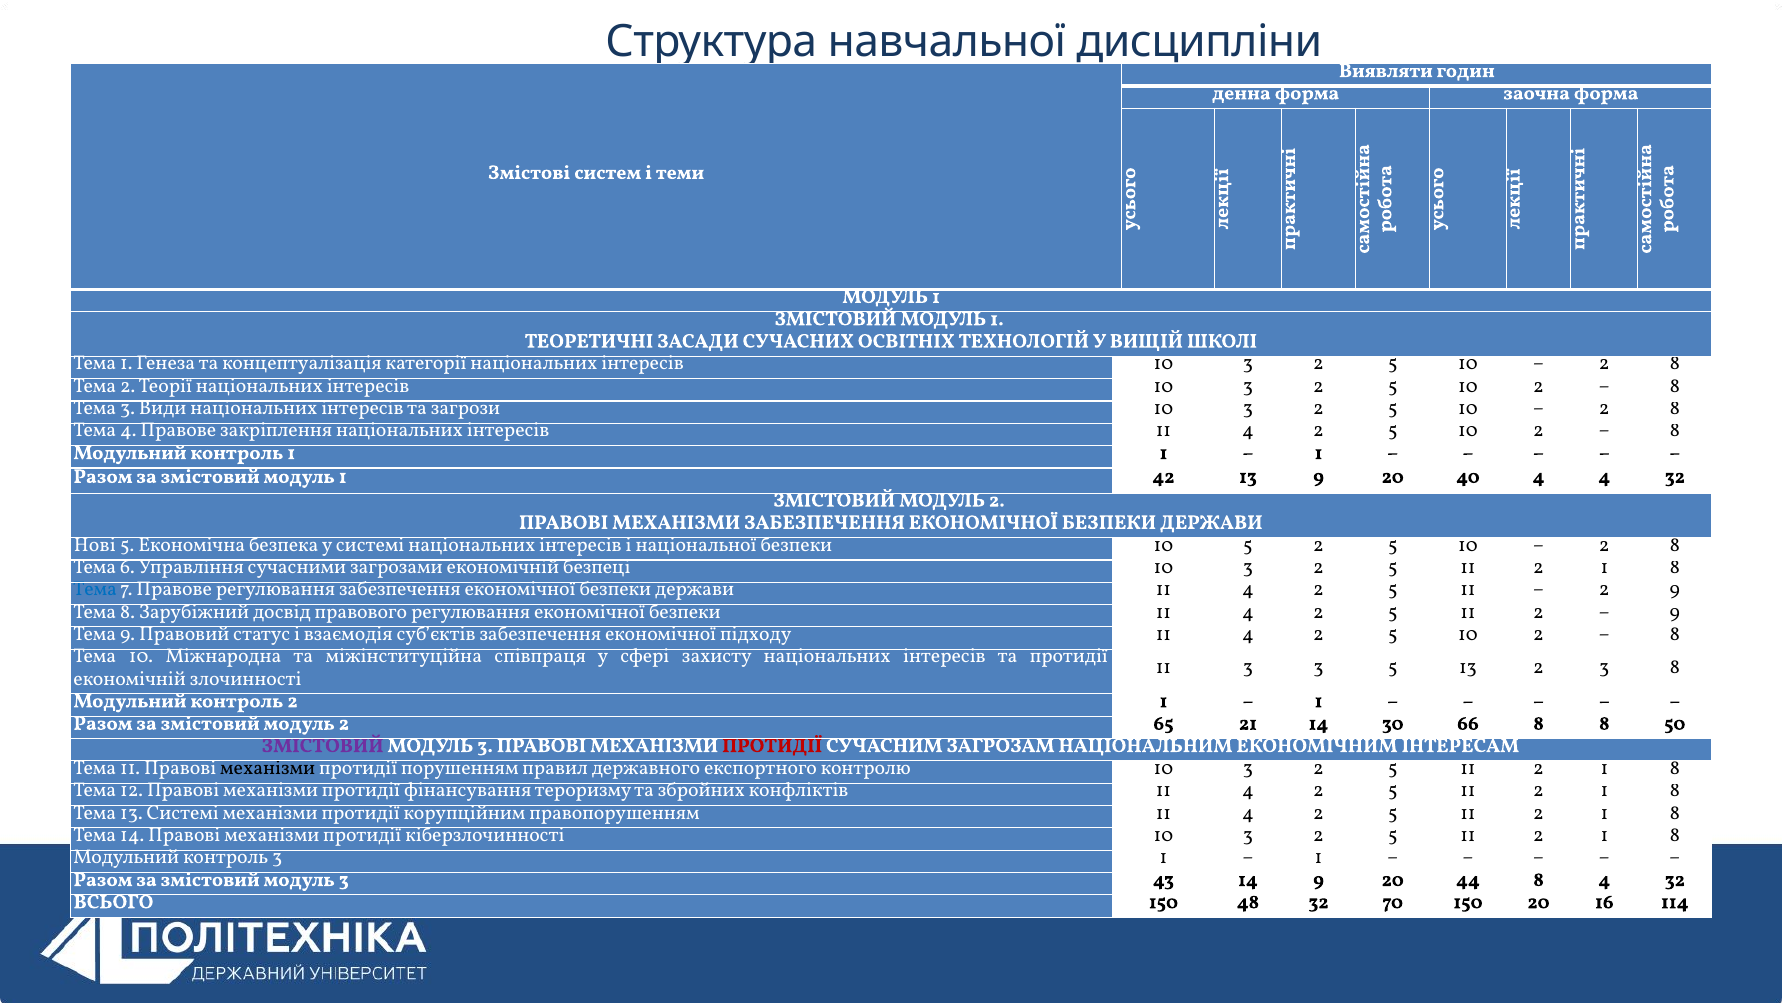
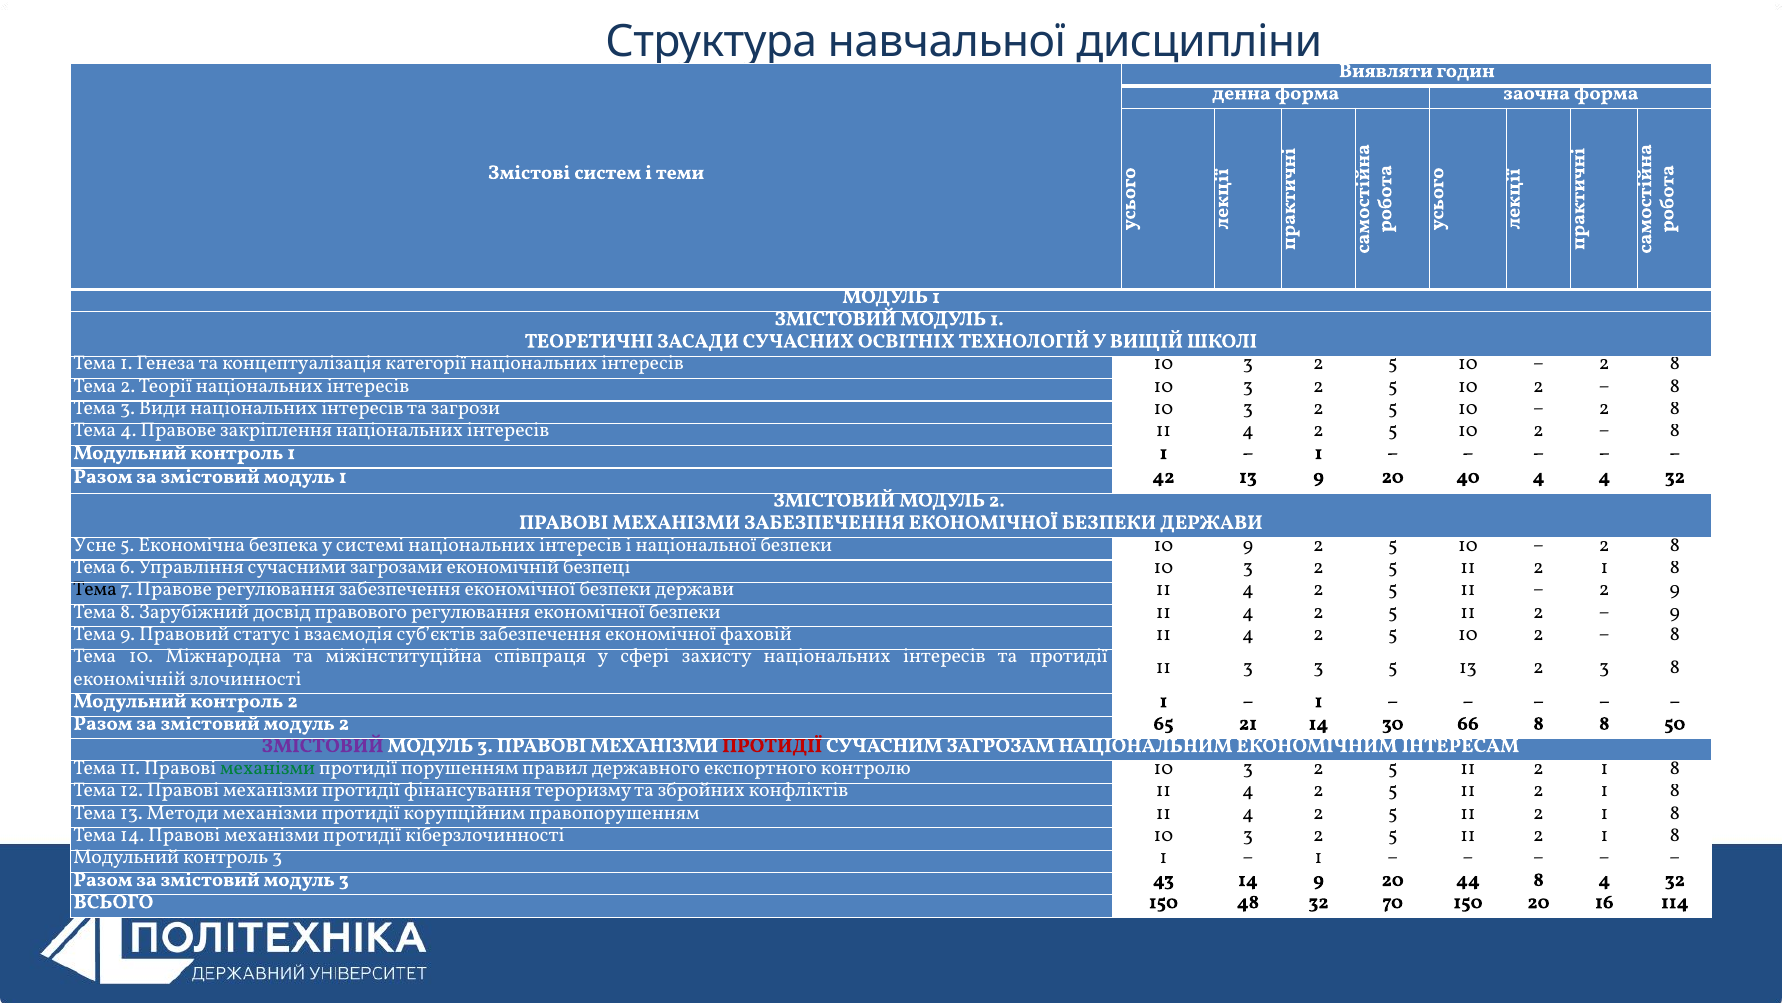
Нові: Нові -> Усне (95, 544)
10 5: 5 -> 9 (1248, 544)
Тема colour: blue -> black (95, 589)
підходу: підходу -> фаховій (756, 634)
механізми colour: black -> green (268, 767)
13 Системі: Системі -> Методи (183, 812)
